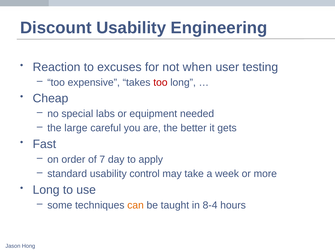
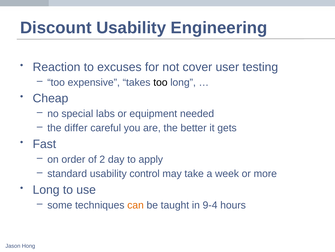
when: when -> cover (197, 67)
too colour: red -> black (160, 82)
large: large -> differ (76, 128)
7: 7 -> 2 (102, 159)
8-4: 8-4 -> 9-4 (210, 205)
